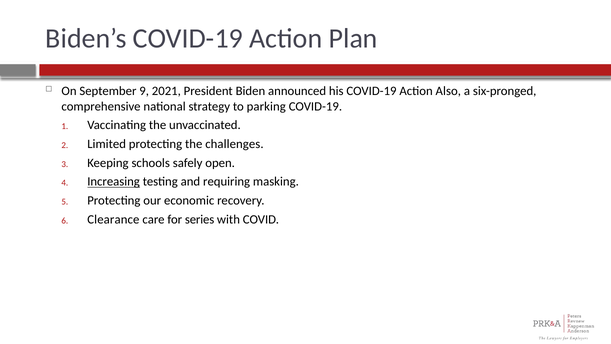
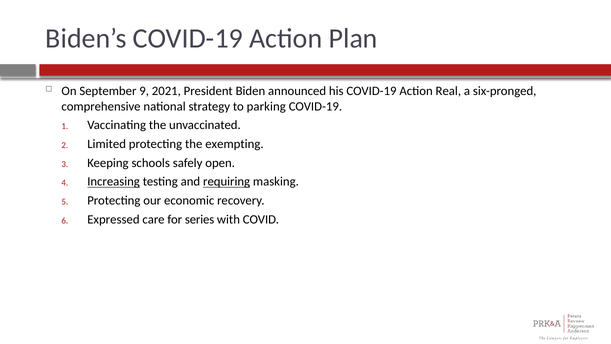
Also: Also -> Real (448, 91)
challenges: challenges -> exempting (234, 144)
requiring underline: none -> present (227, 181)
Clearance: Clearance -> Expressed (113, 219)
